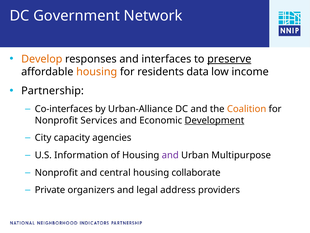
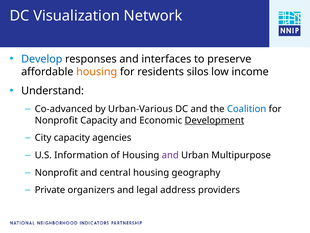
Government: Government -> Visualization (77, 16)
Develop colour: orange -> blue (42, 59)
preserve underline: present -> none (229, 59)
data: data -> silos (198, 72)
Partnership: Partnership -> Understand (53, 91)
Co-interfaces: Co-interfaces -> Co-advanced (64, 109)
Urban-Alliance: Urban-Alliance -> Urban-Various (140, 109)
Coalition colour: orange -> blue (247, 109)
Nonprofit Services: Services -> Capacity (99, 120)
collaborate: collaborate -> geography (196, 172)
